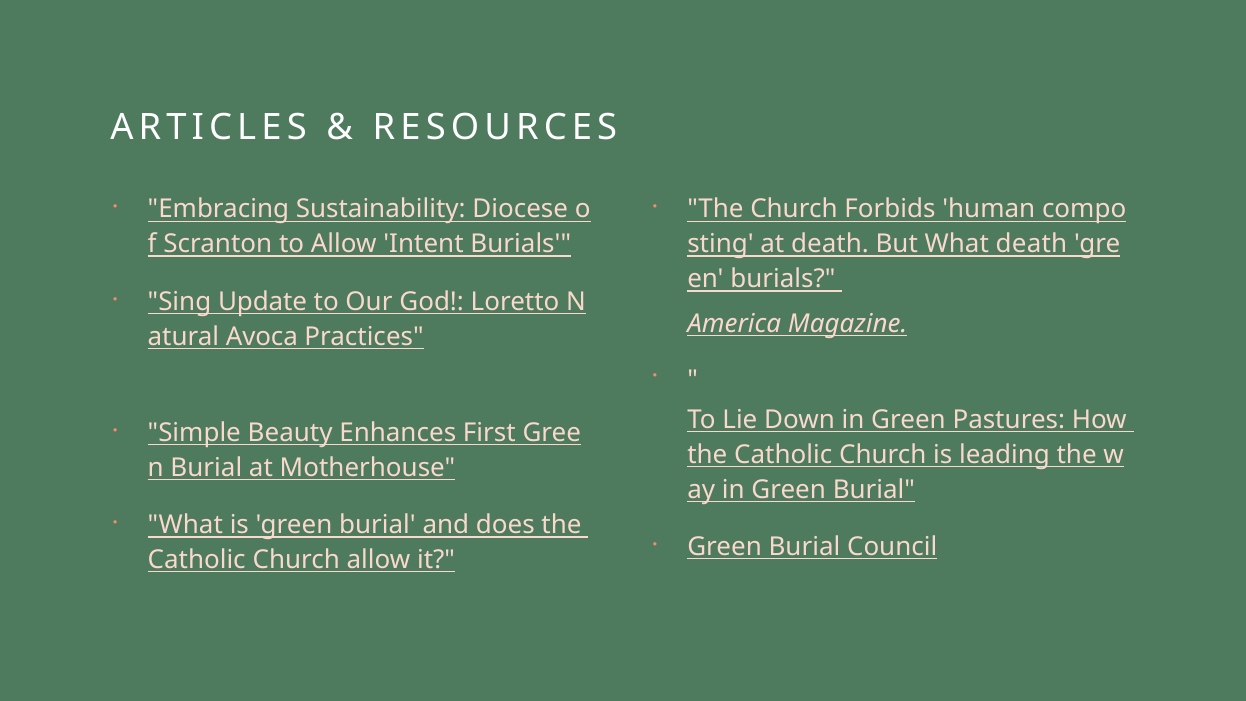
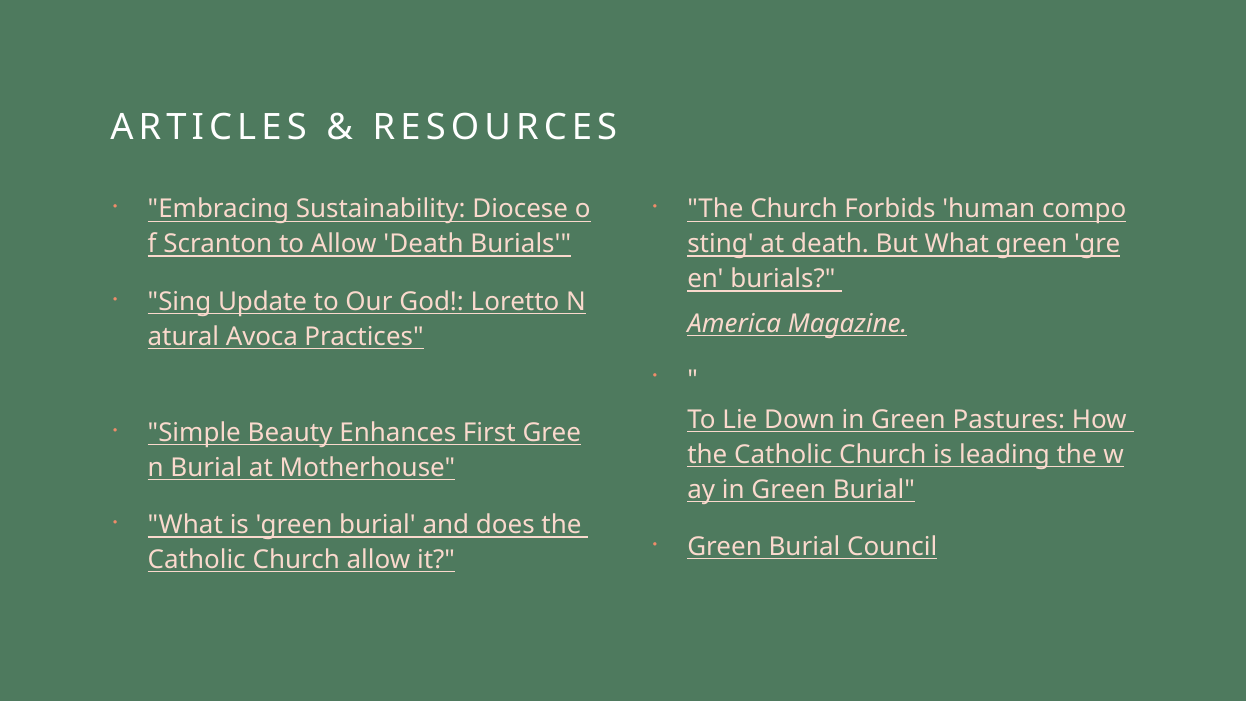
Allow Intent: Intent -> Death (423, 244)
What death: death -> green (1032, 244)
